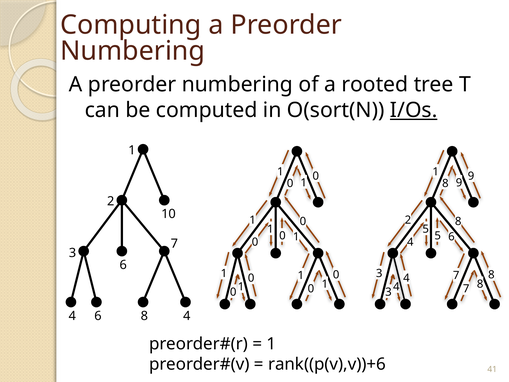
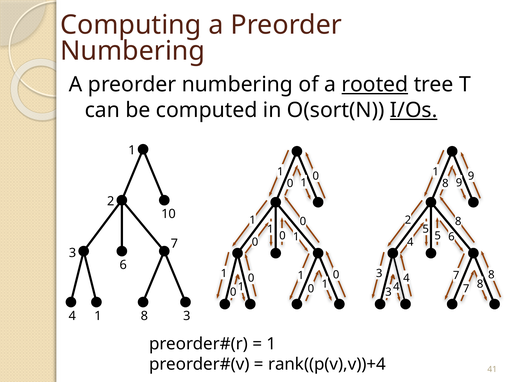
rooted underline: none -> present (375, 85)
4 6: 6 -> 1 (98, 316)
8 4: 4 -> 3 (187, 316)
rank((p(v),v))+6: rank((p(v),v))+6 -> rank((p(v),v))+4 (327, 364)
